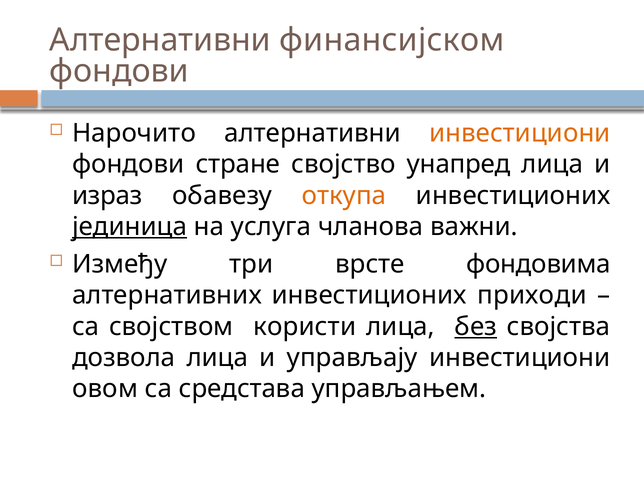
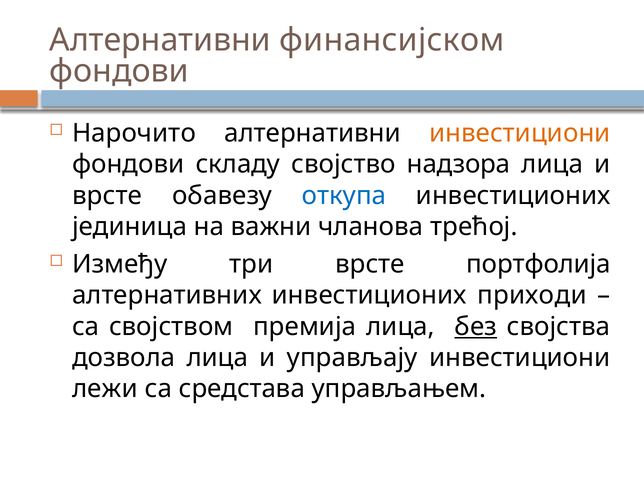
стране: стране -> складу (238, 164)
унапред: унапред -> надзора (459, 164)
израз: израз -> врсте (107, 196)
откупа colour: orange -> blue (344, 196)
јединица underline: present -> none (130, 227)
услуга: услуга -> важни (271, 227)
важни: важни -> трећој (474, 227)
фондовима: фондовима -> портфолија (539, 264)
користи: користи -> премија (305, 326)
овом: овом -> лежи (105, 389)
